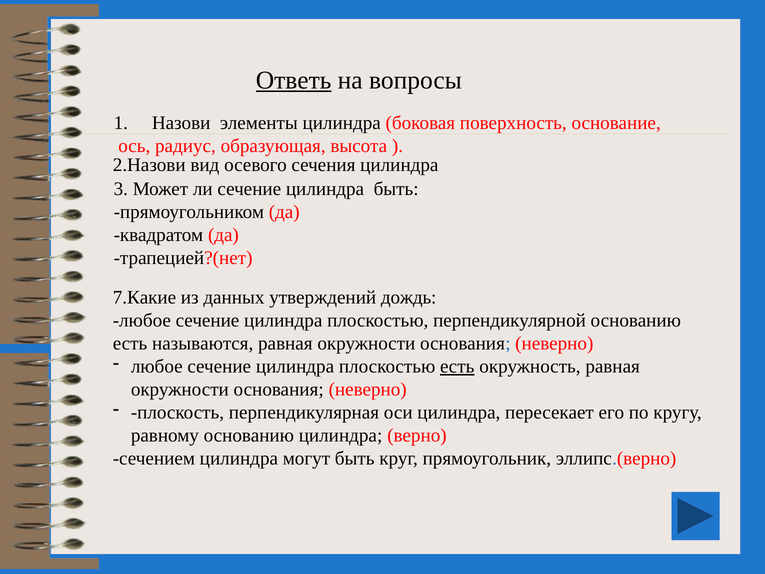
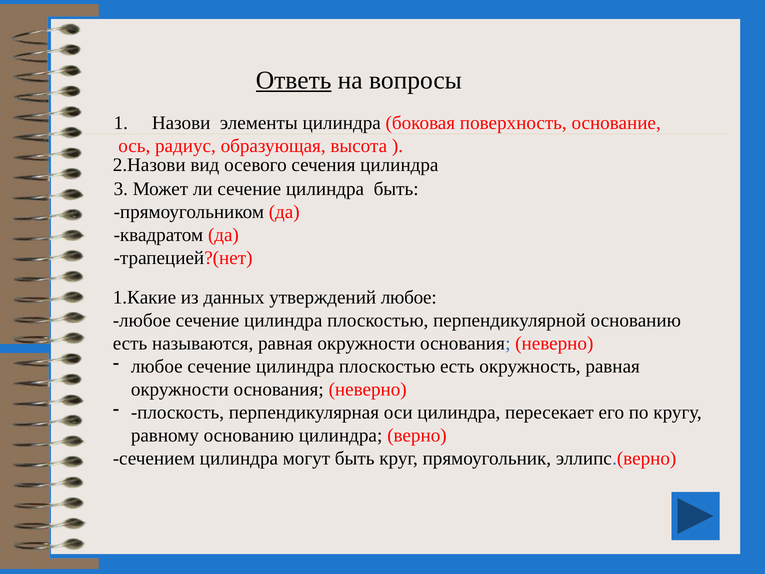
7.Какие: 7.Какие -> 1.Какие (144, 297)
утверждений дождь: дождь -> любое (409, 297)
есть underline: present -> none (457, 366)
